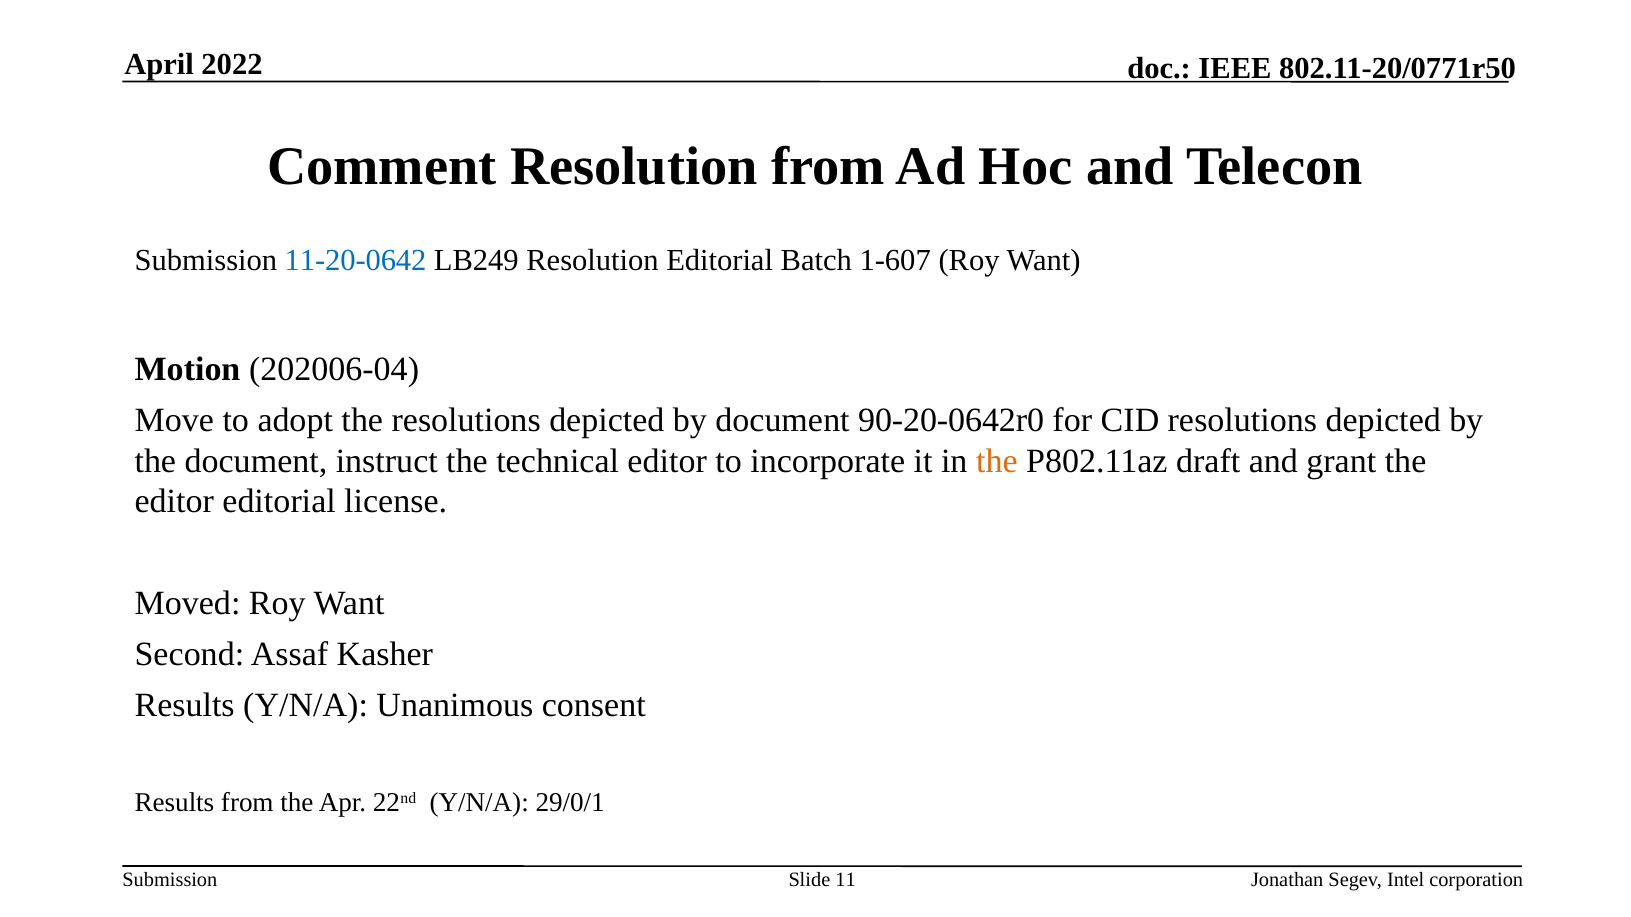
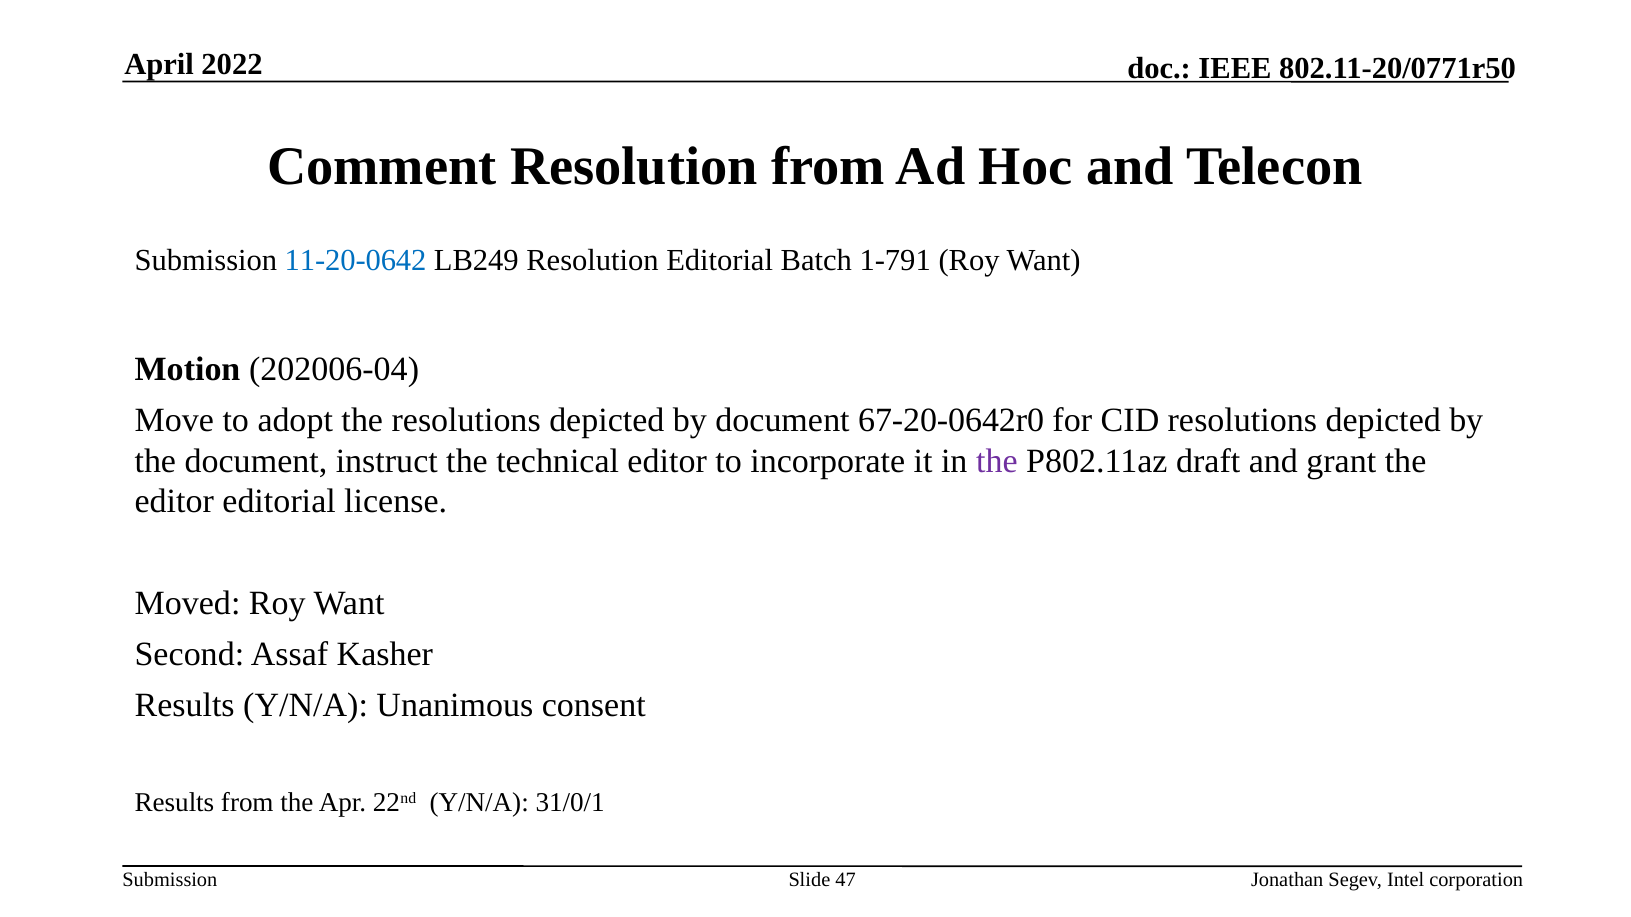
1-607: 1-607 -> 1-791 (895, 261)
90-20-0642r0: 90-20-0642r0 -> 67-20-0642r0 (951, 420)
the colour: orange -> purple (997, 461)
29/0/1: 29/0/1 -> 31/0/1 (570, 803)
11: 11 -> 47 (846, 880)
